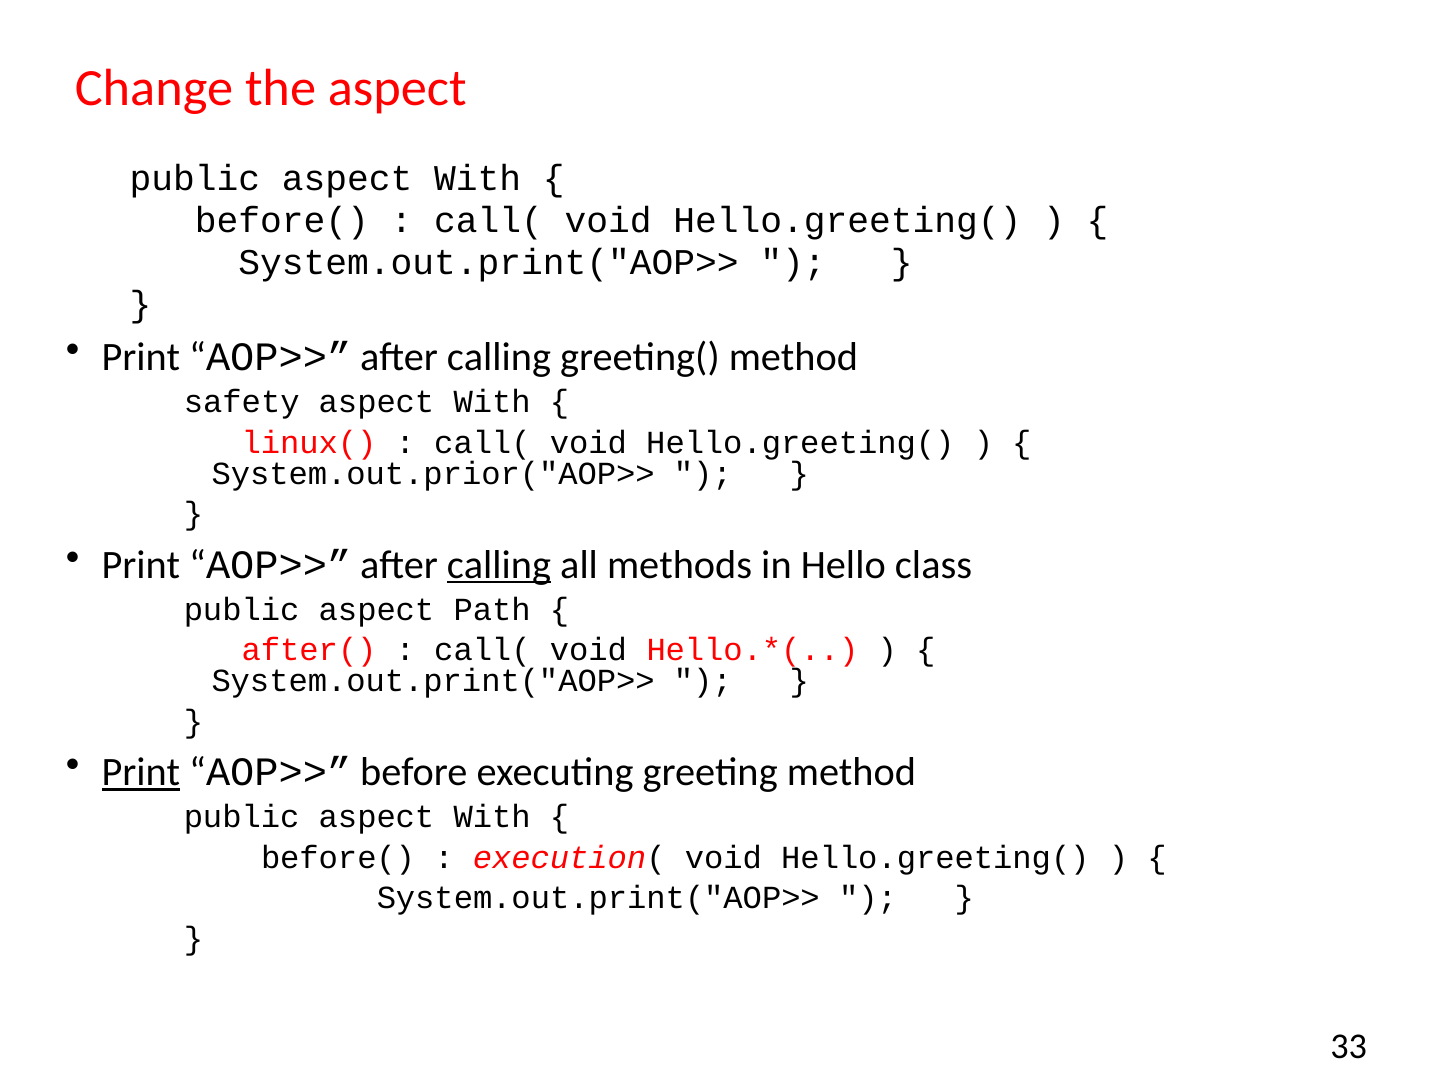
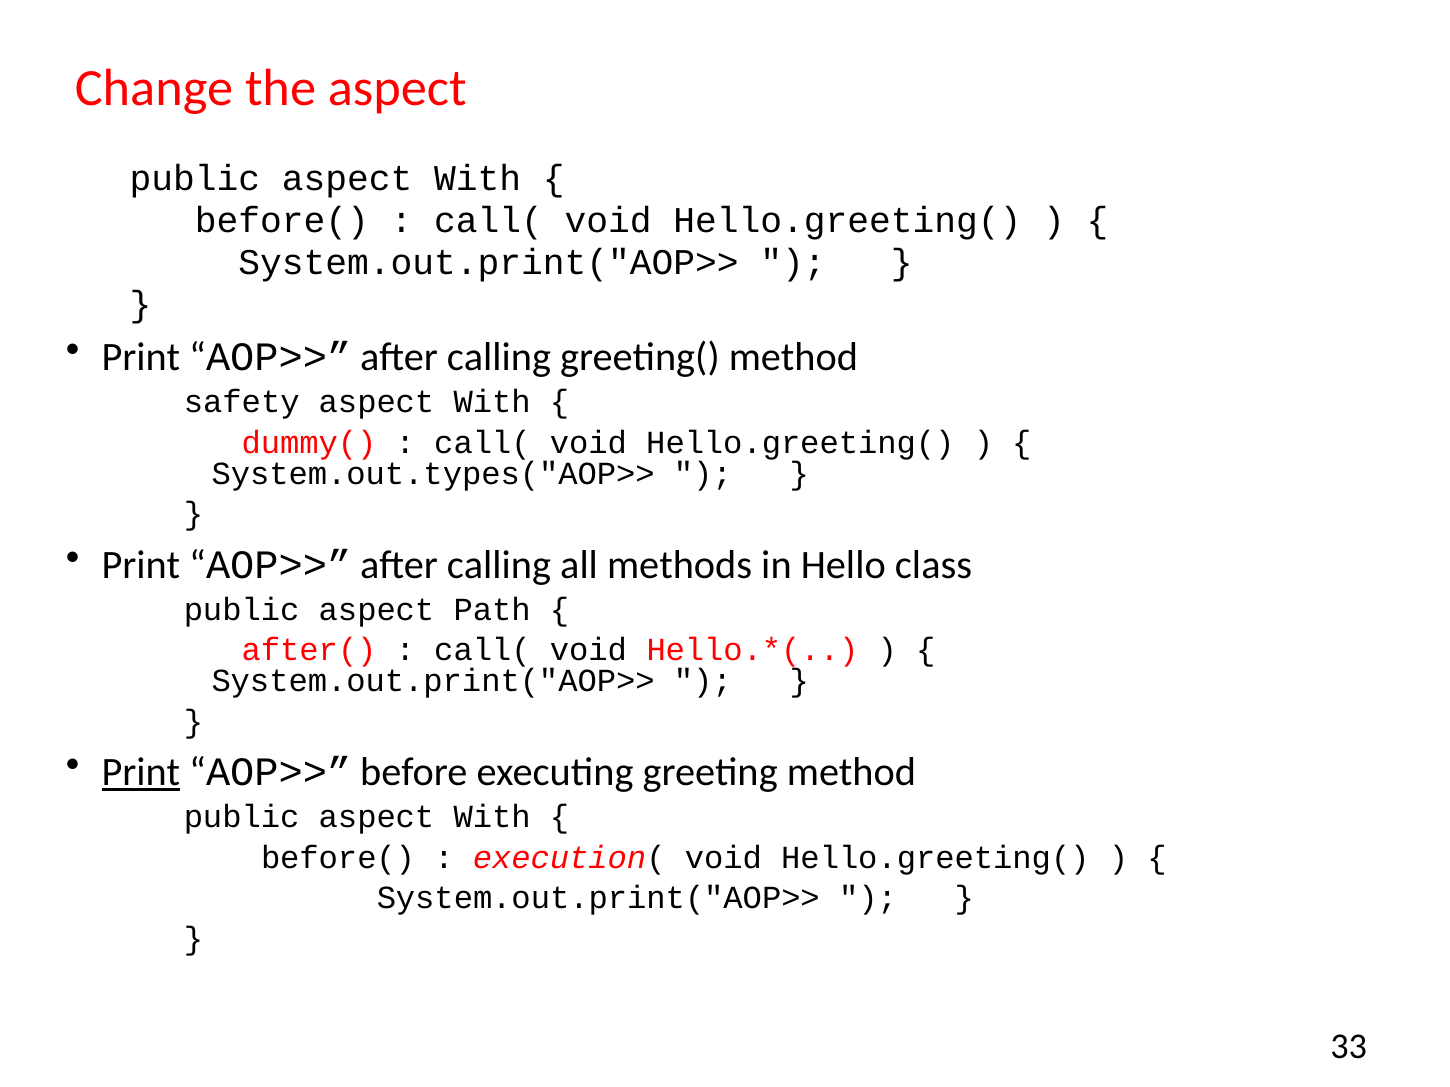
linux(: linux( -> dummy( (309, 443)
System.out.prior("AOP>>: System.out.prior("AOP>> -> System.out.types("AOP>> (433, 474)
calling underline: present -> none (499, 565)
